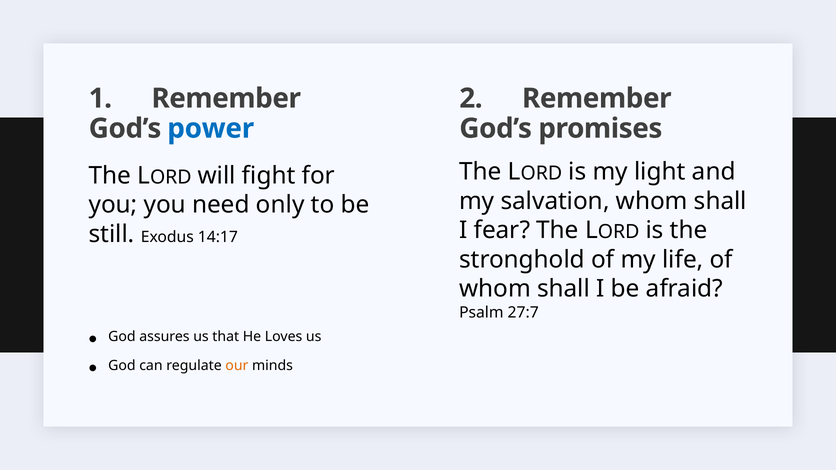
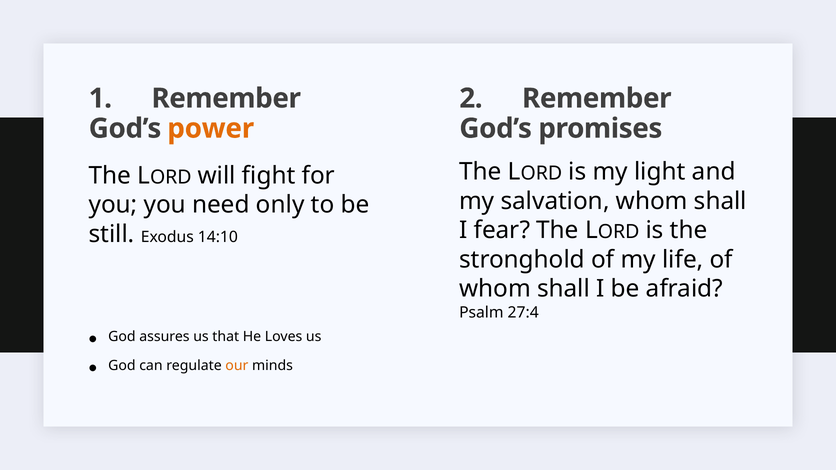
power colour: blue -> orange (211, 129)
14:17: 14:17 -> 14:10 (218, 237)
27:7: 27:7 -> 27:4 (523, 313)
